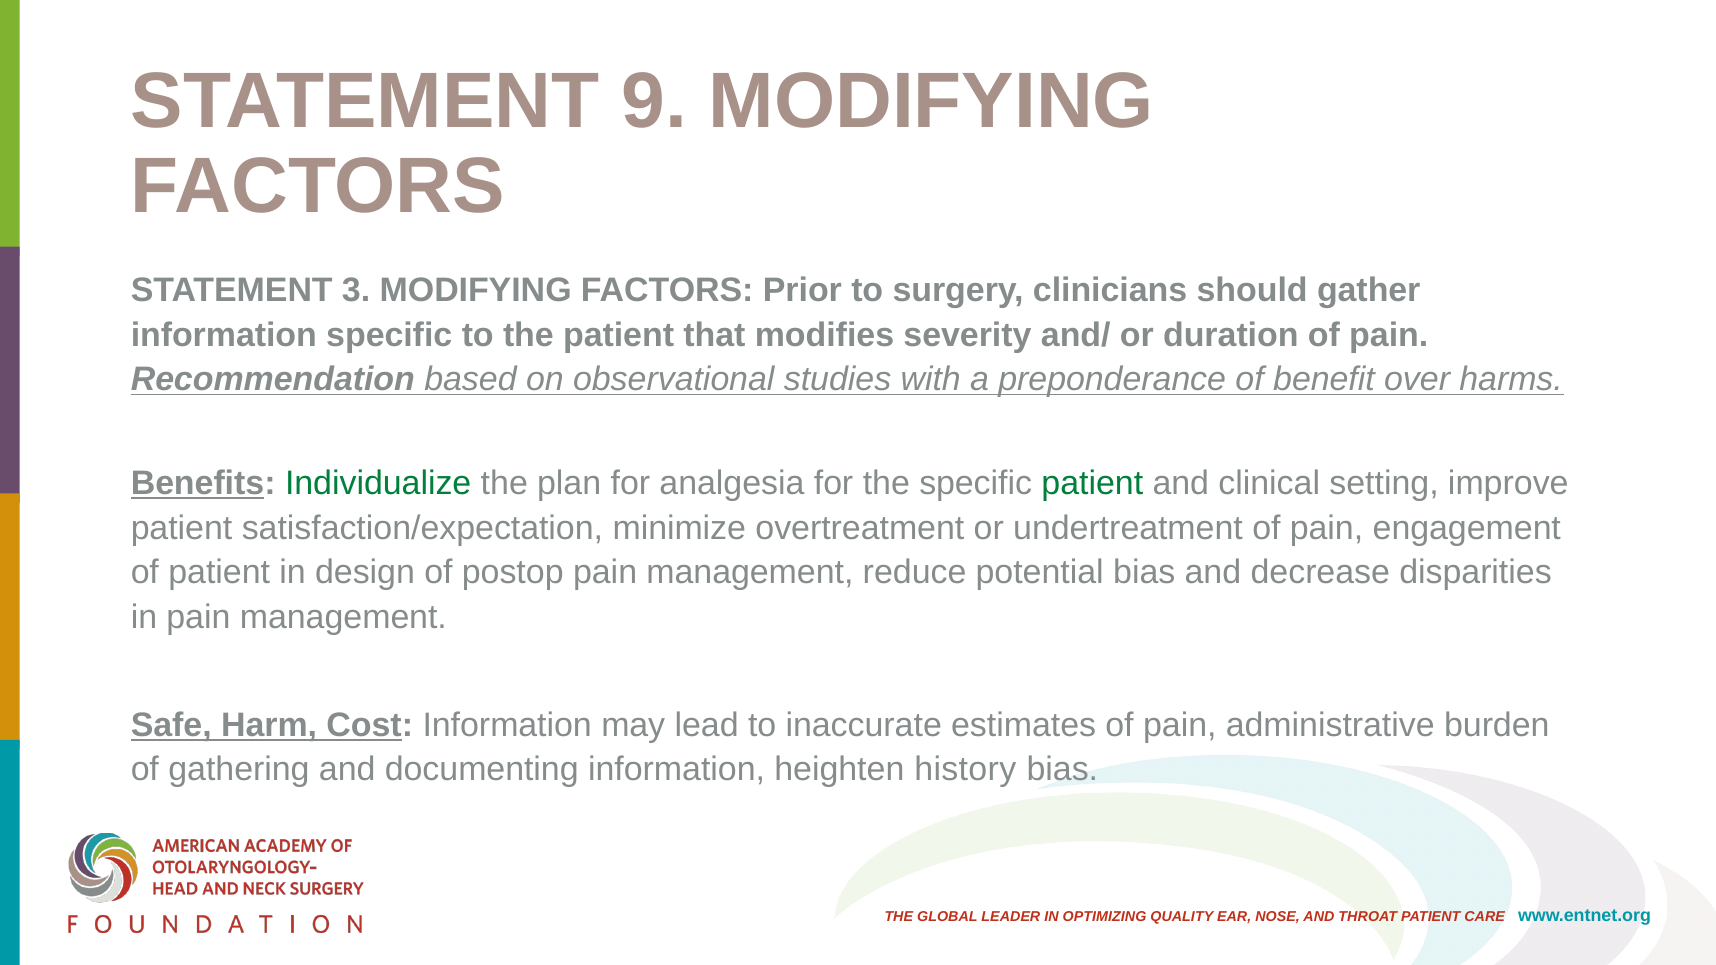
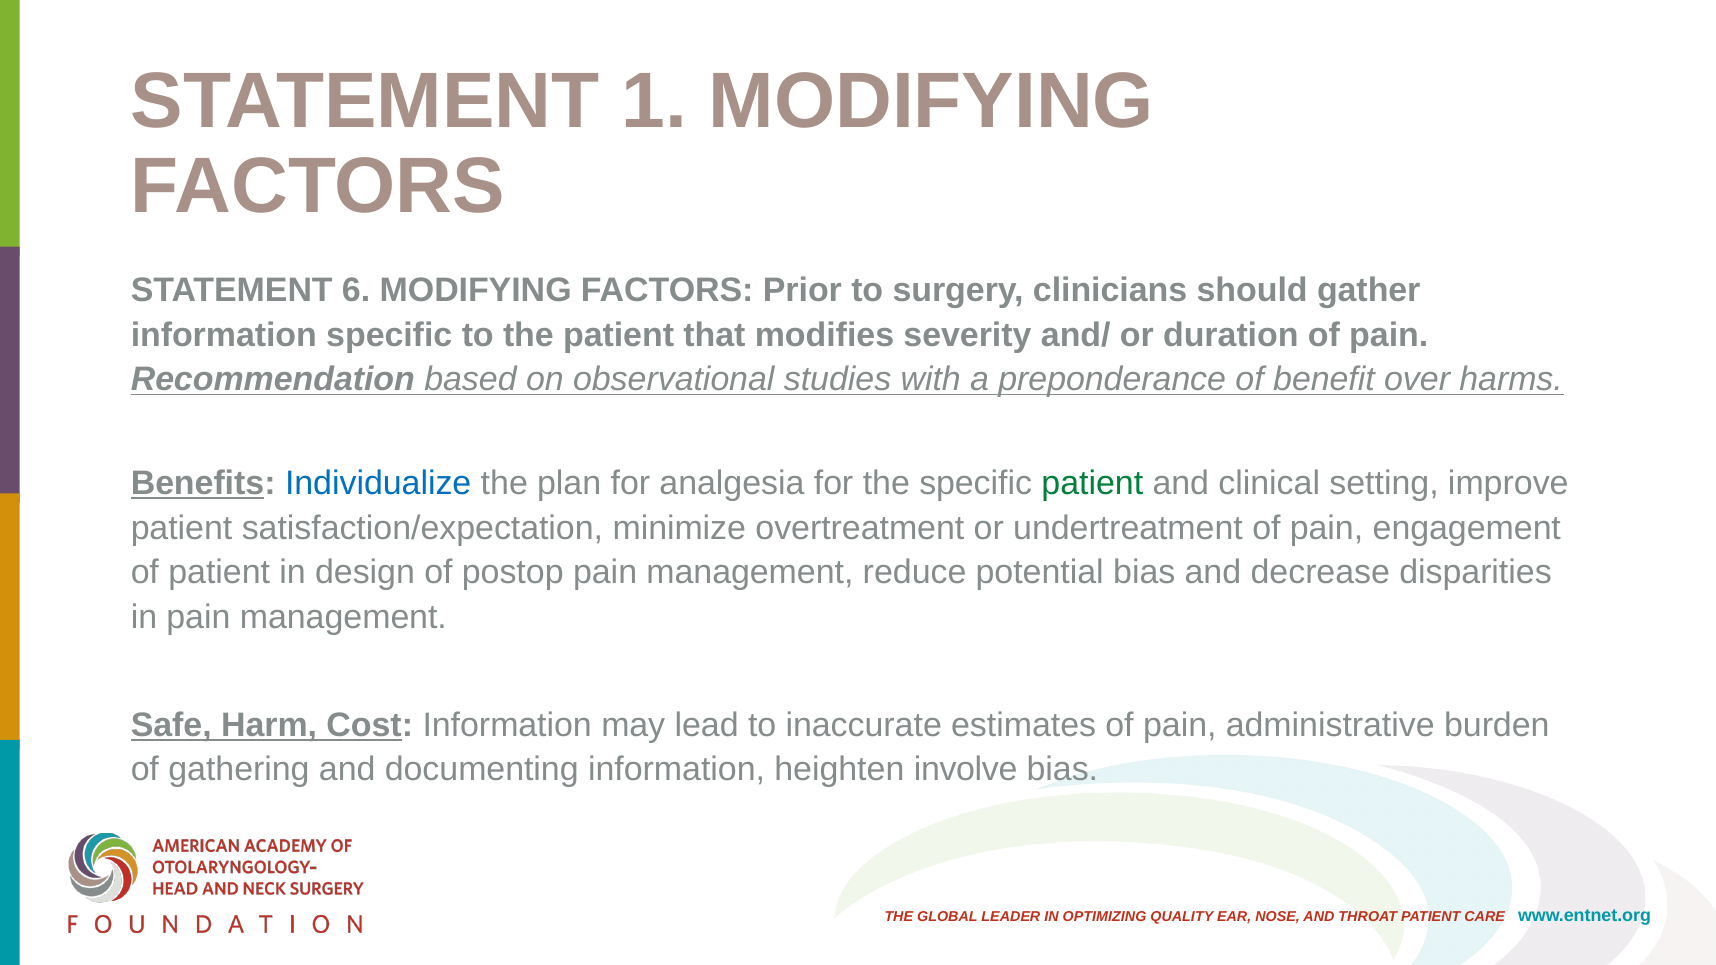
9: 9 -> 1 (654, 102)
3: 3 -> 6 (356, 290)
Individualize colour: green -> blue (378, 483)
history: history -> involve (966, 770)
